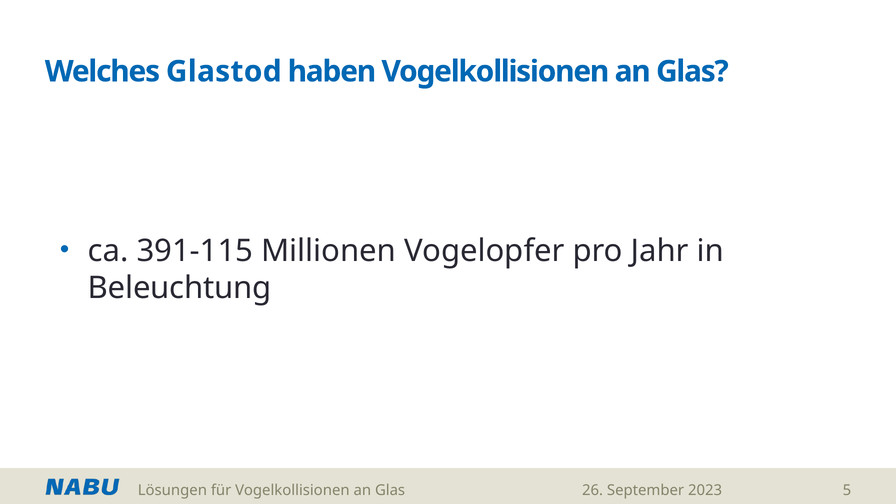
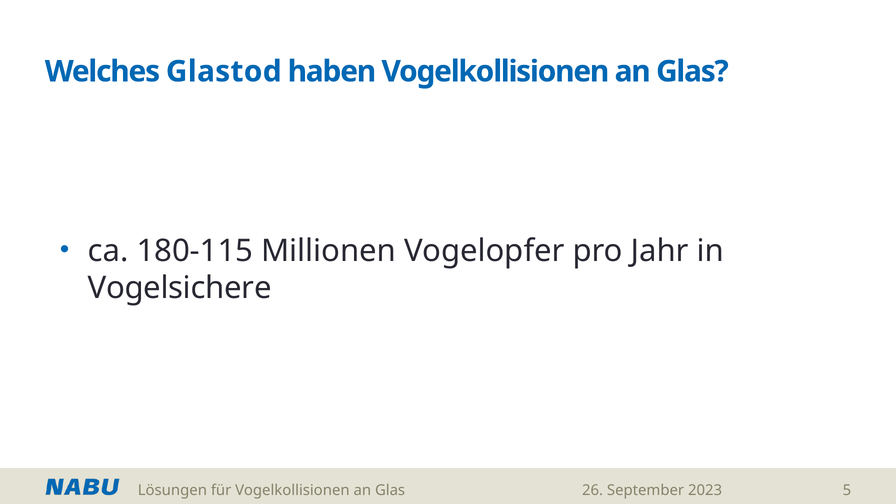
391-115: 391-115 -> 180-115 (195, 251)
Beleuchtung: Beleuchtung -> Vogelsichere (180, 288)
